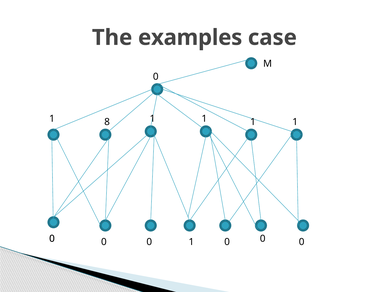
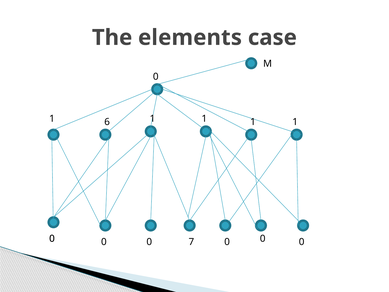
examples: examples -> elements (190, 38)
8: 8 -> 6 (107, 122)
1: 1 -> 7 (191, 242)
